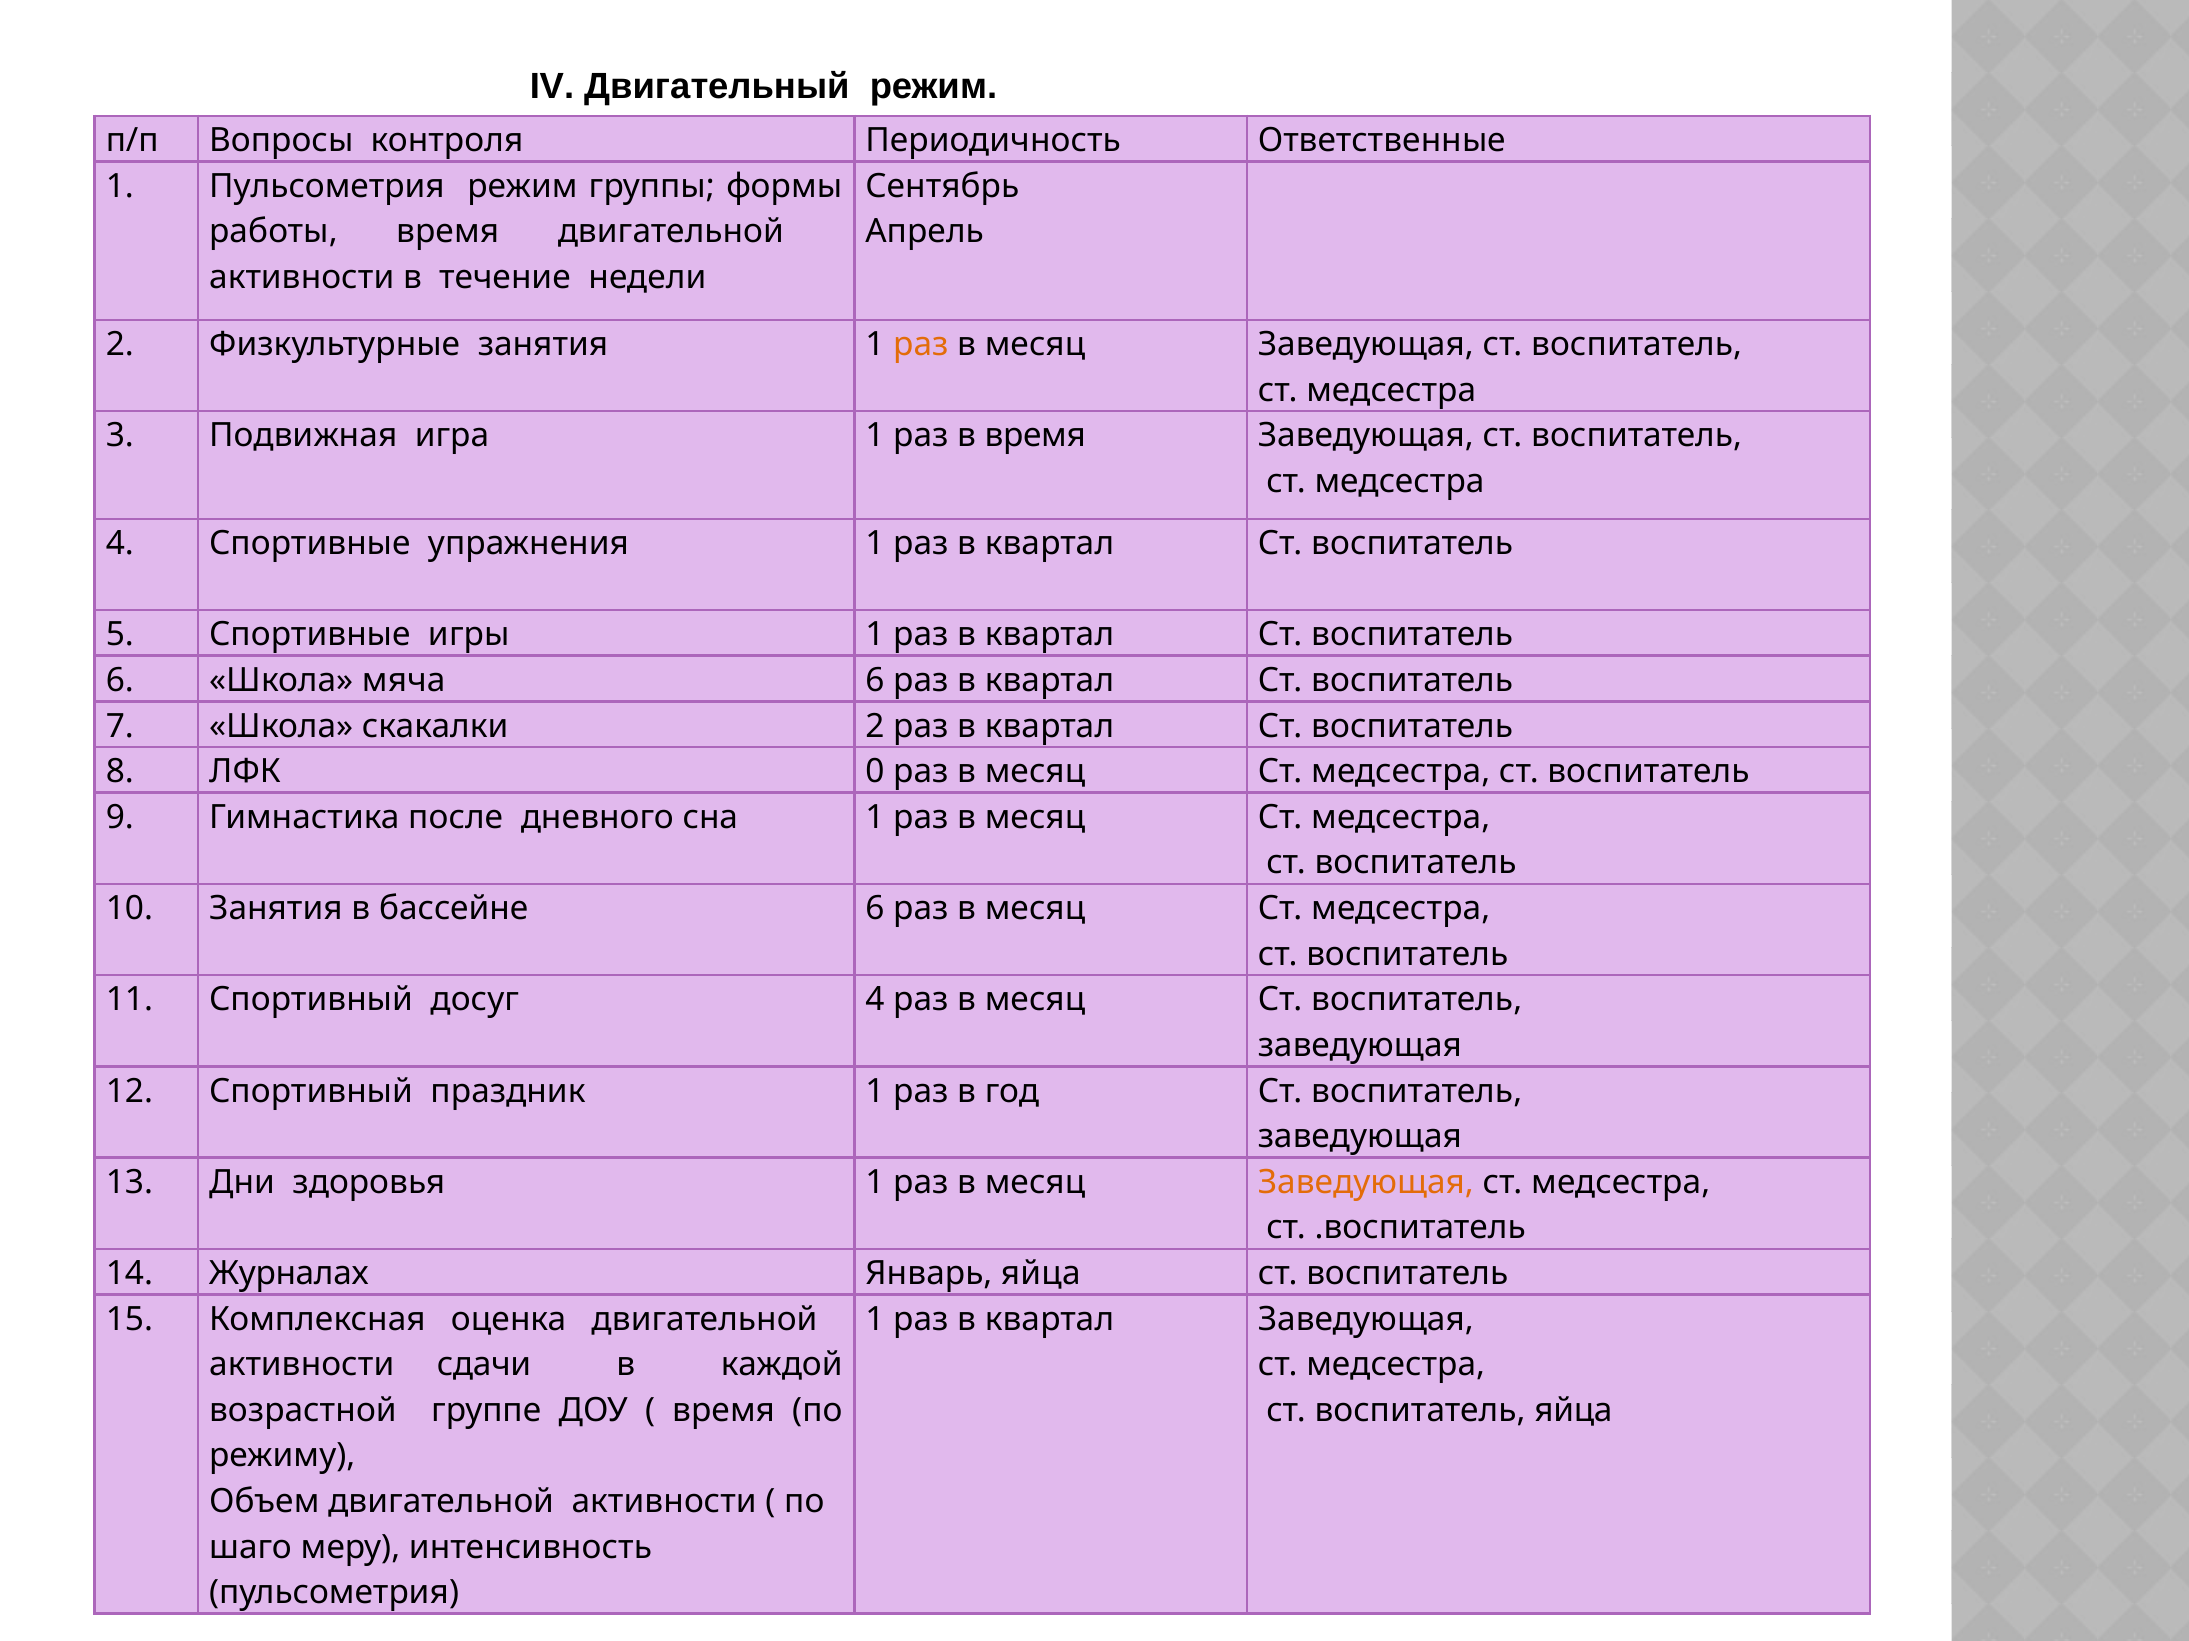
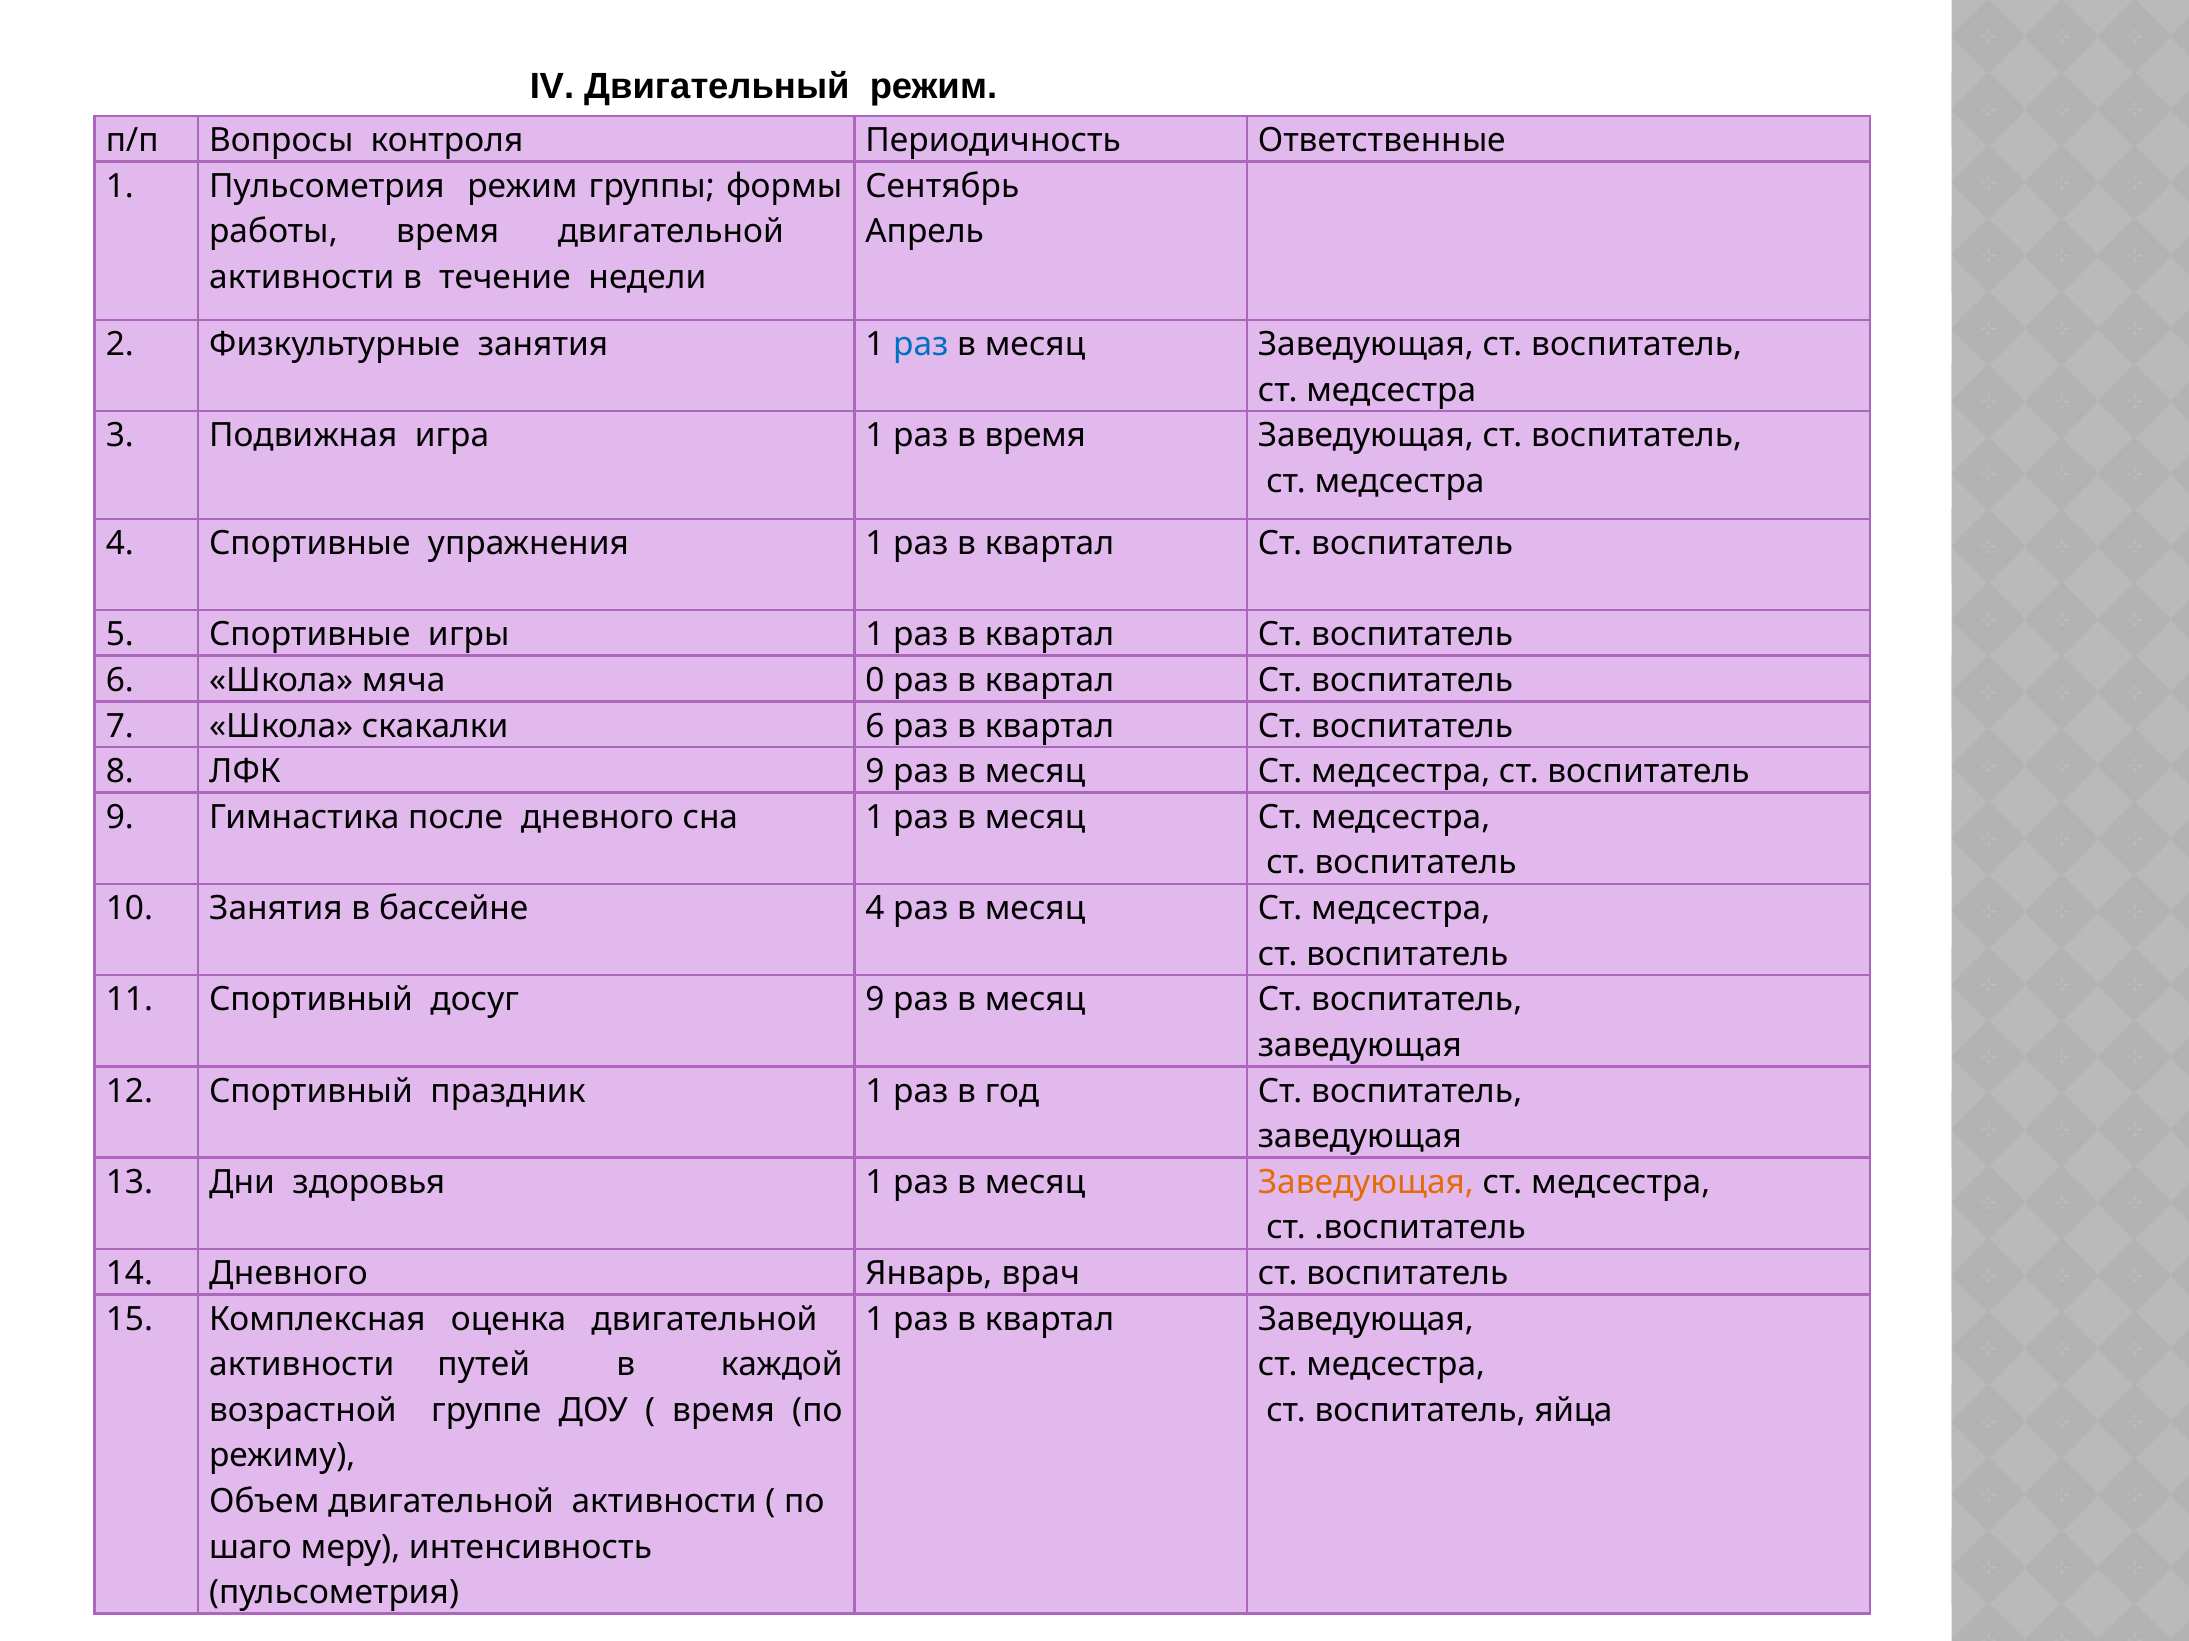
раз colour: orange -> blue (921, 345)
мяча 6: 6 -> 0 (875, 681)
скакалки 2: 2 -> 6 (875, 726)
ЛФК 0: 0 -> 9 (875, 772)
бассейне 6: 6 -> 4 (875, 909)
досуг 4: 4 -> 9 (875, 1000)
14 Журналах: Журналах -> Дневного (289, 1274)
Январь яйца: яйца -> врач (1041, 1274)
сдачи: сдачи -> путей (484, 1365)
